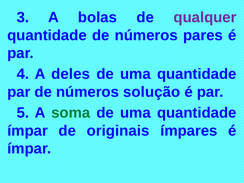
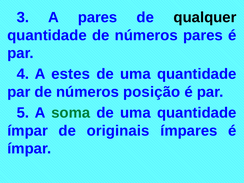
A bolas: bolas -> pares (98, 17)
qualquer colour: purple -> black (205, 17)
deles: deles -> estes (71, 74)
solução: solução -> posição (152, 92)
